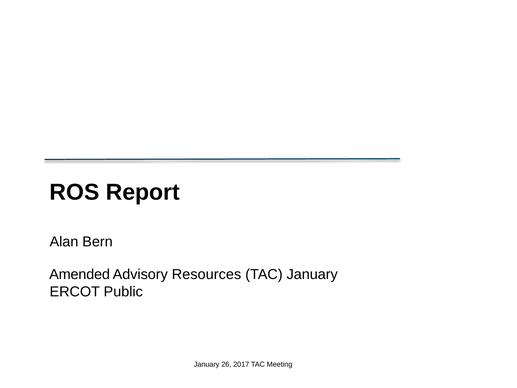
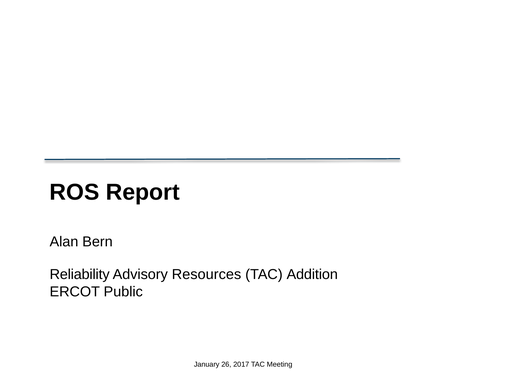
Amended: Amended -> Reliability (80, 274)
TAC January: January -> Addition (312, 274)
